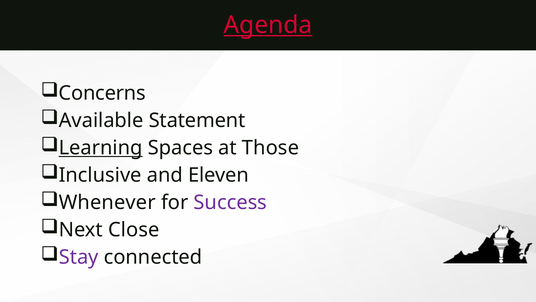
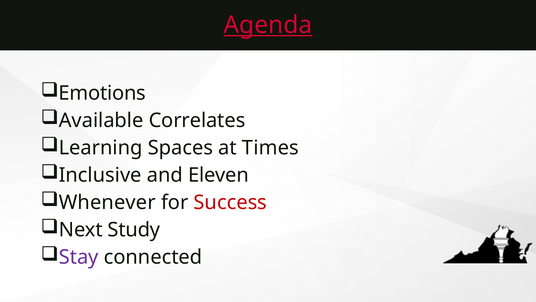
Concerns: Concerns -> Emotions (102, 93)
Statement: Statement -> Correlates (197, 120)
Learning underline: present -> none (101, 148)
Those: Those -> Times (270, 148)
Success colour: purple -> red (230, 202)
Close: Close -> Study (134, 230)
